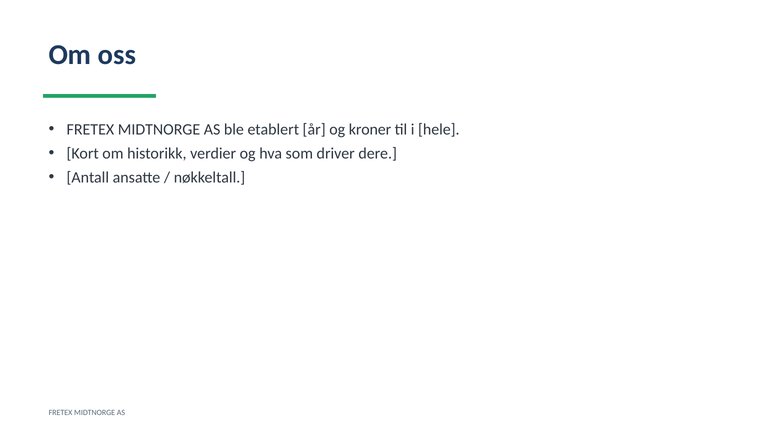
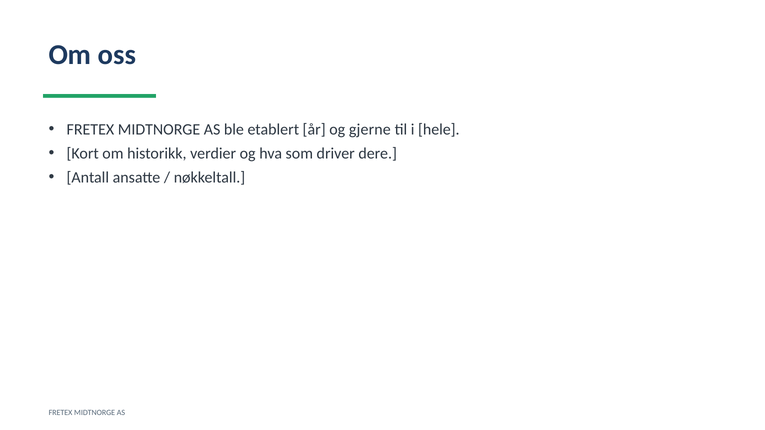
kroner: kroner -> gjerne (370, 130)
